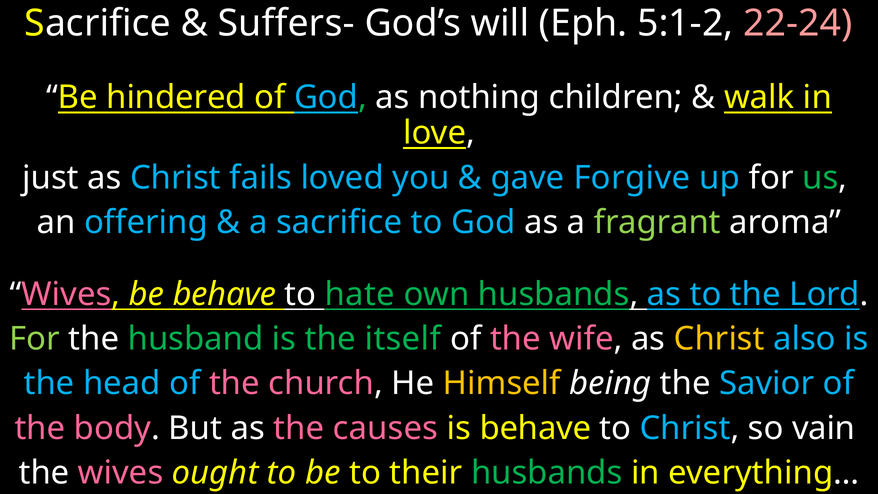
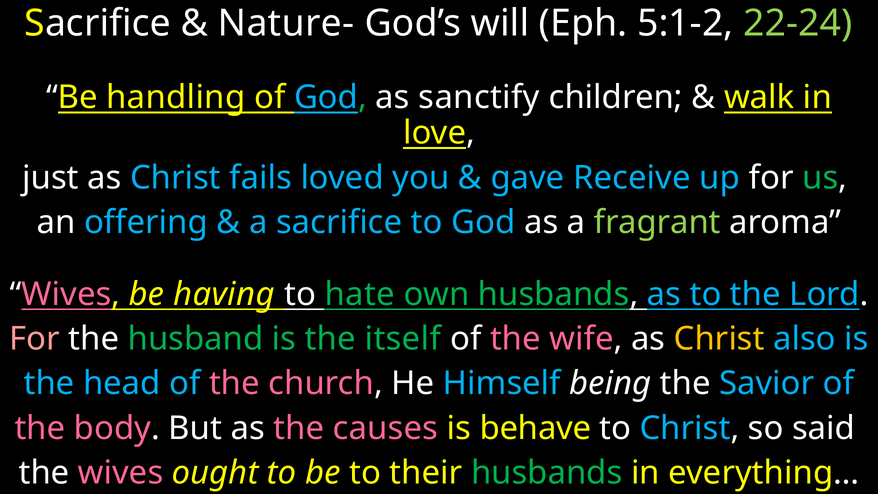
Suffers-: Suffers- -> Nature- (286, 23)
22-24 colour: pink -> light green (798, 23)
hindered: hindered -> handling (176, 97)
nothing: nothing -> sanctify (479, 97)
Forgive: Forgive -> Receive (632, 178)
be behave: behave -> having (224, 294)
For colour: light green -> pink (35, 339)
Himself colour: yellow -> light blue (502, 384)
vain: vain -> said (824, 428)
